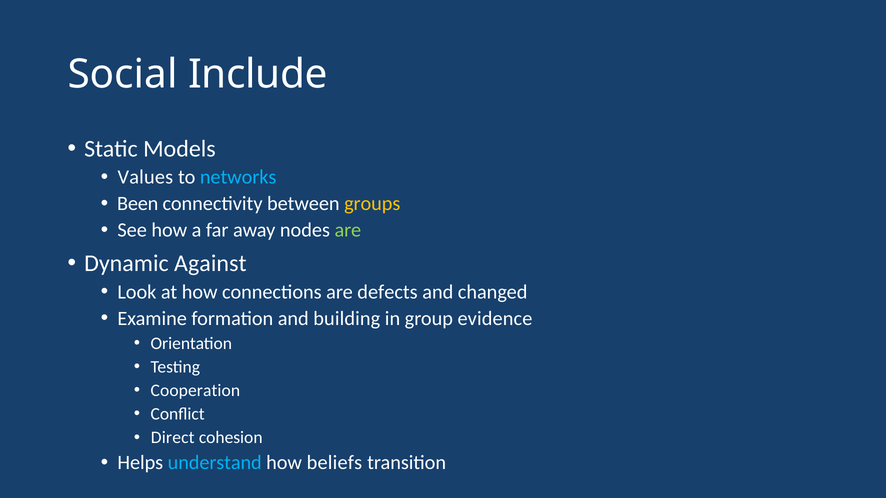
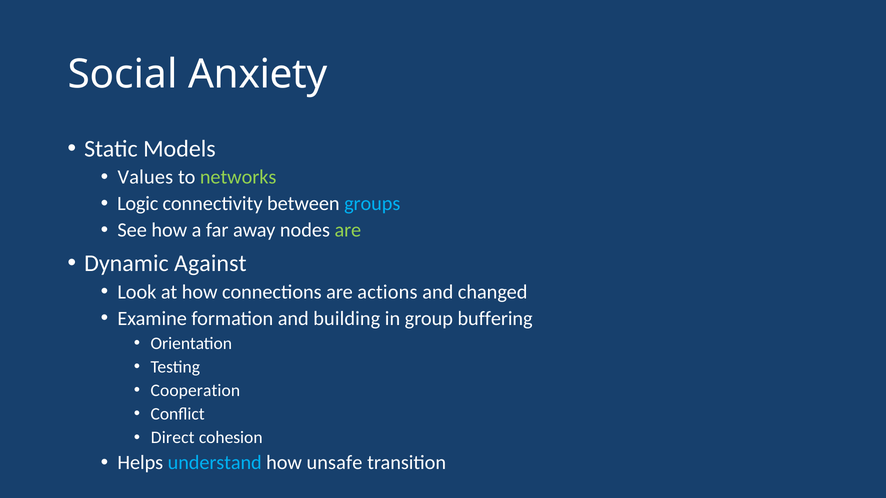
Include: Include -> Anxiety (258, 74)
networks colour: light blue -> light green (238, 177)
Been: Been -> Logic (138, 204)
groups colour: yellow -> light blue (372, 204)
defects: defects -> actions (387, 292)
evidence: evidence -> buffering (495, 319)
beliefs: beliefs -> unsafe (334, 463)
